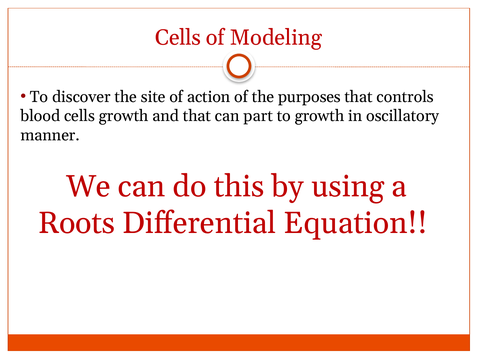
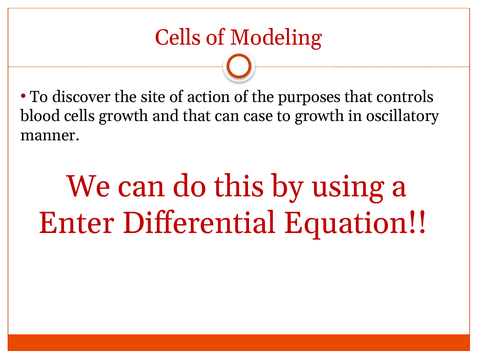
part: part -> case (258, 116)
Roots: Roots -> Enter (76, 223)
